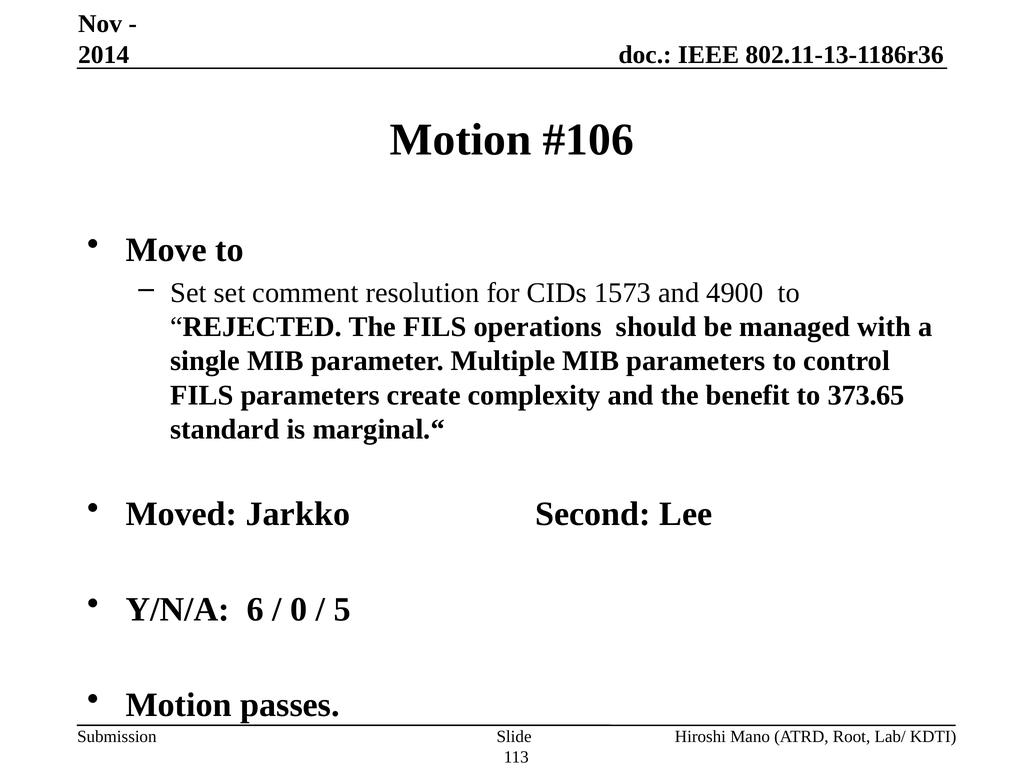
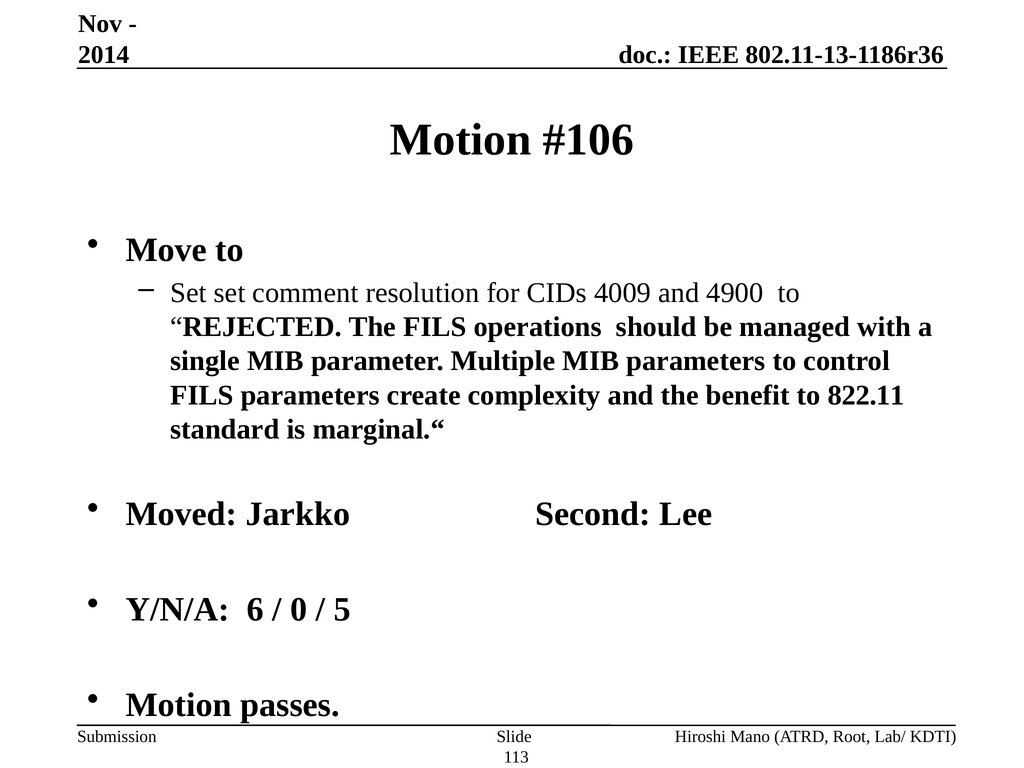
1573: 1573 -> 4009 (623, 293)
373.65: 373.65 -> 822.11 (866, 395)
